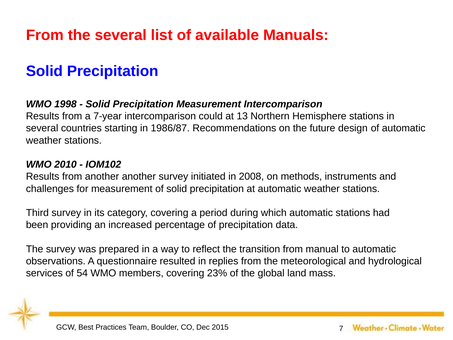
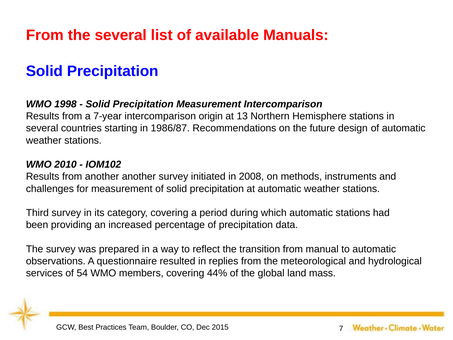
could: could -> origin (211, 116)
23%: 23% -> 44% (217, 273)
